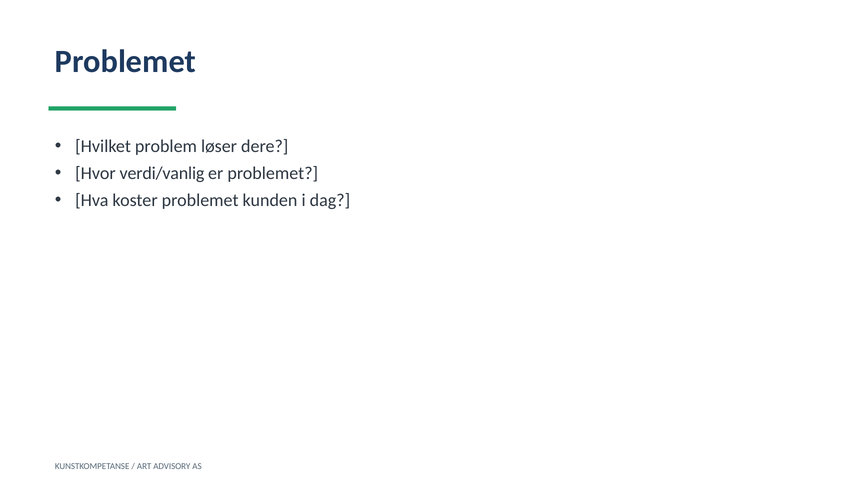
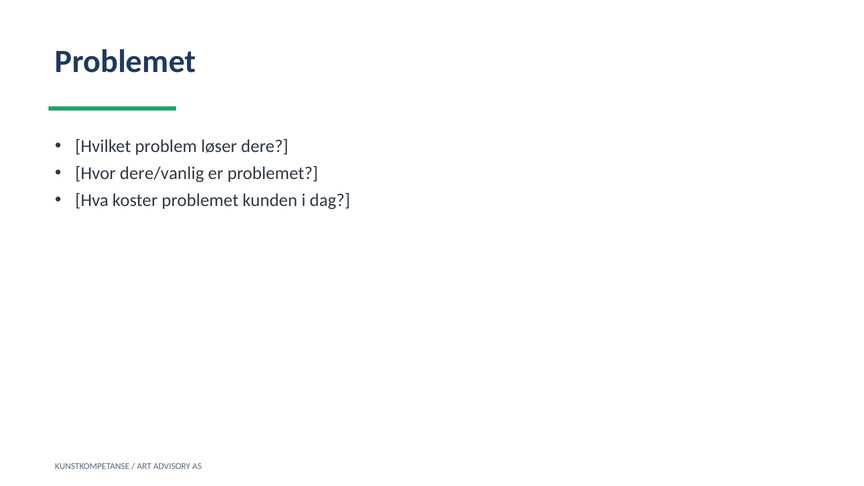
verdi/vanlig: verdi/vanlig -> dere/vanlig (162, 173)
